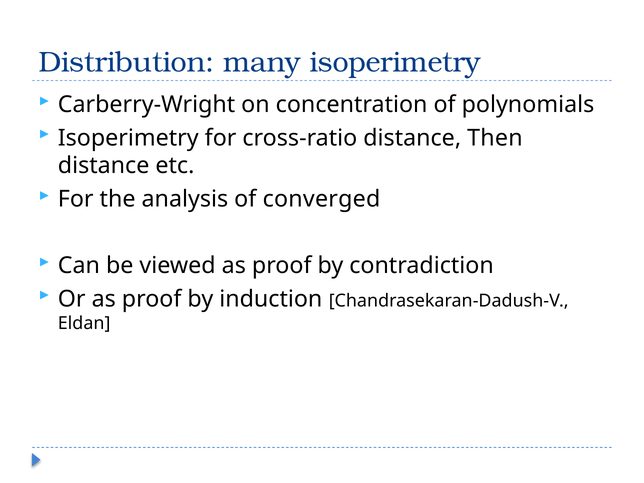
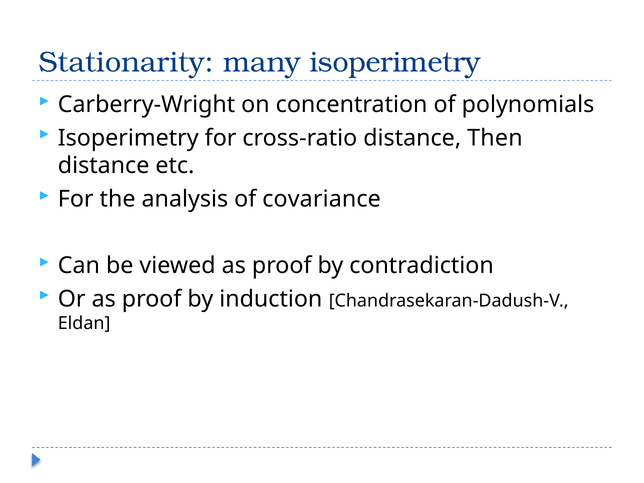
Distribution: Distribution -> Stationarity (126, 62)
converged: converged -> covariance (322, 199)
